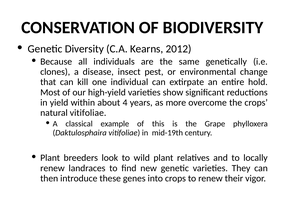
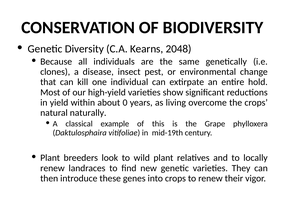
2012: 2012 -> 2048 (179, 49)
4: 4 -> 0 (125, 103)
more: more -> living (176, 103)
natural vitifoliae: vitifoliae -> naturally (88, 113)
